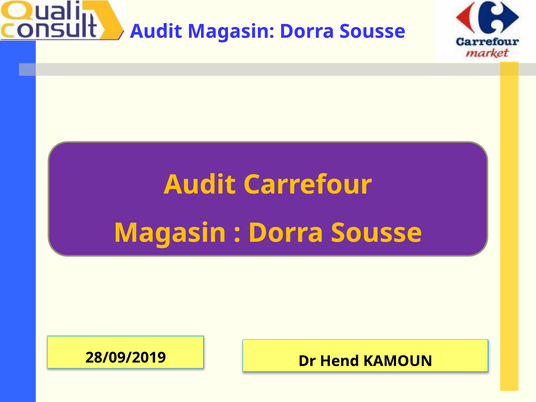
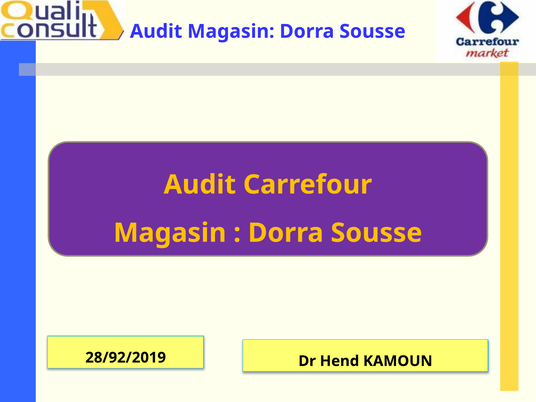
28/09/2019: 28/09/2019 -> 28/92/2019 (126, 358)
